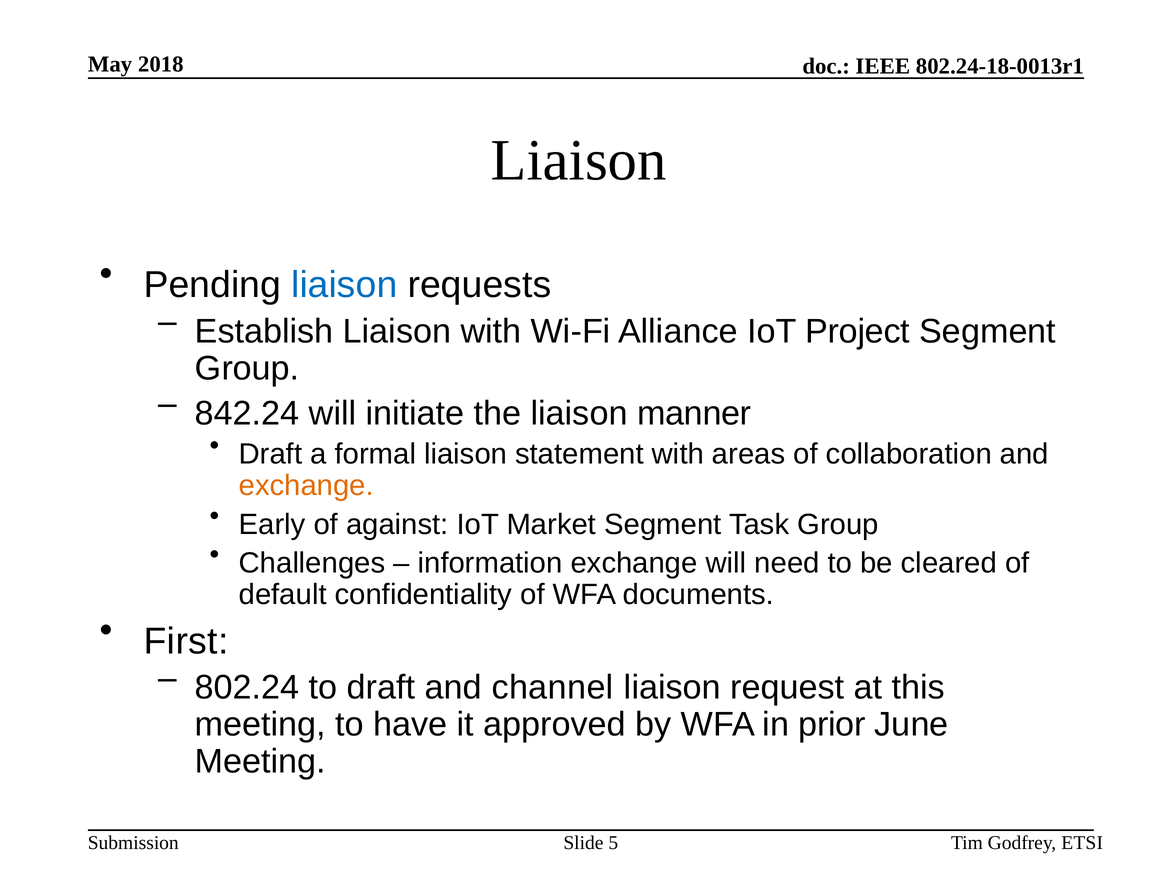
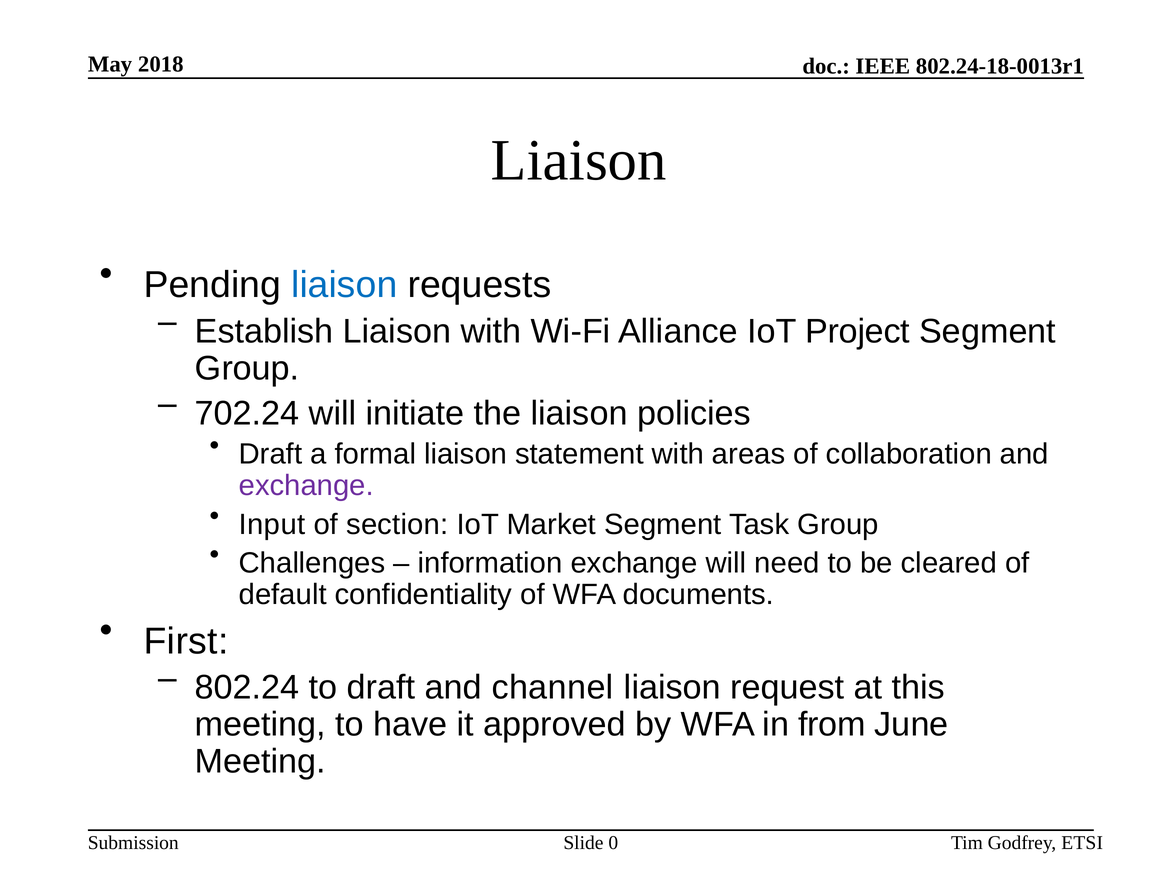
842.24: 842.24 -> 702.24 (247, 413)
manner: manner -> policies (694, 413)
exchange colour: orange -> purple (306, 486)
Early: Early -> Input (272, 524)
against: against -> section (397, 524)
prior: prior -> from (832, 725)
5: 5 -> 0 (613, 843)
